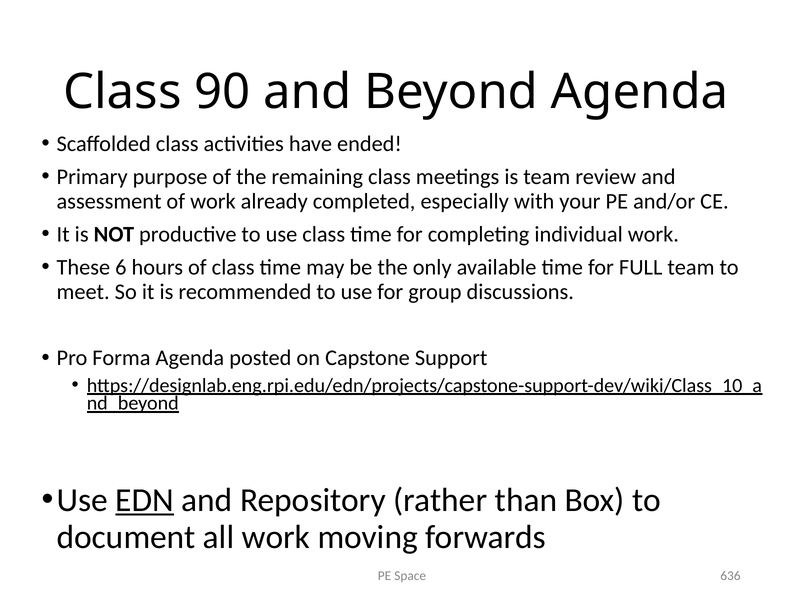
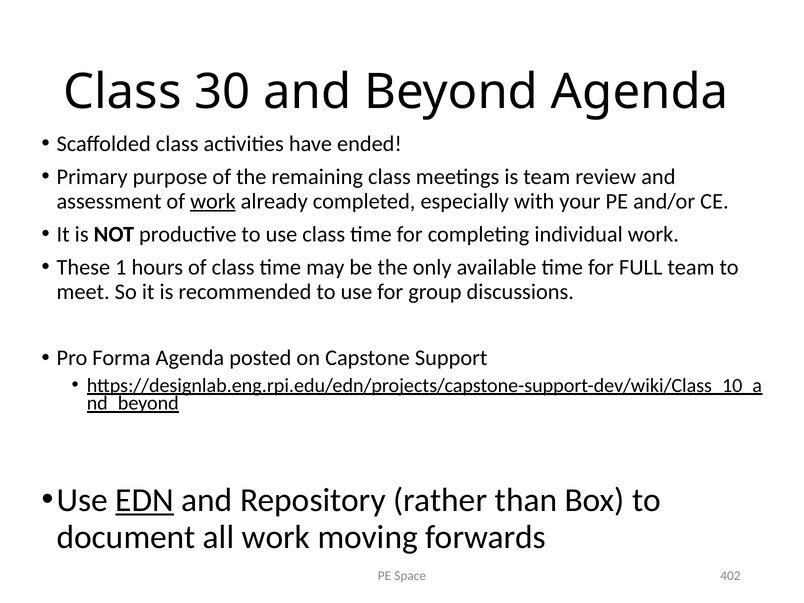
90: 90 -> 30 (222, 92)
work underline: none -> present (213, 201)
6: 6 -> 1 (121, 267)
636: 636 -> 402 (730, 576)
